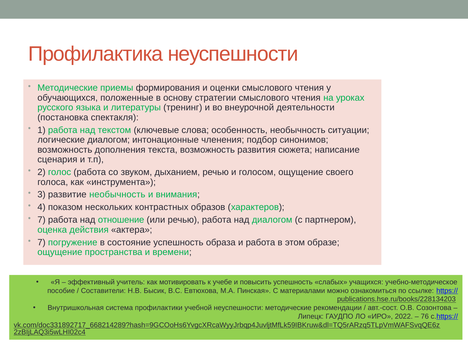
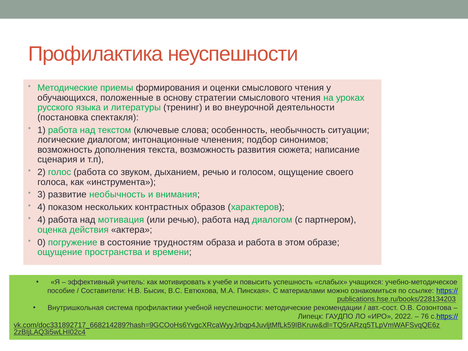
7: 7 -> 4 (41, 220)
отношение: отношение -> мотивация (121, 220)
7: 7 -> 0 (41, 242)
состояние успешность: успешность -> трудностям (178, 242)
